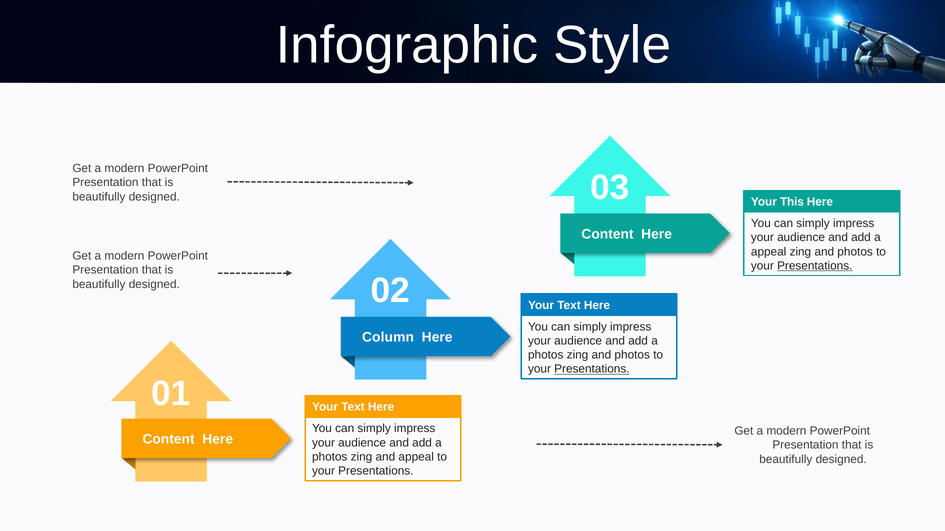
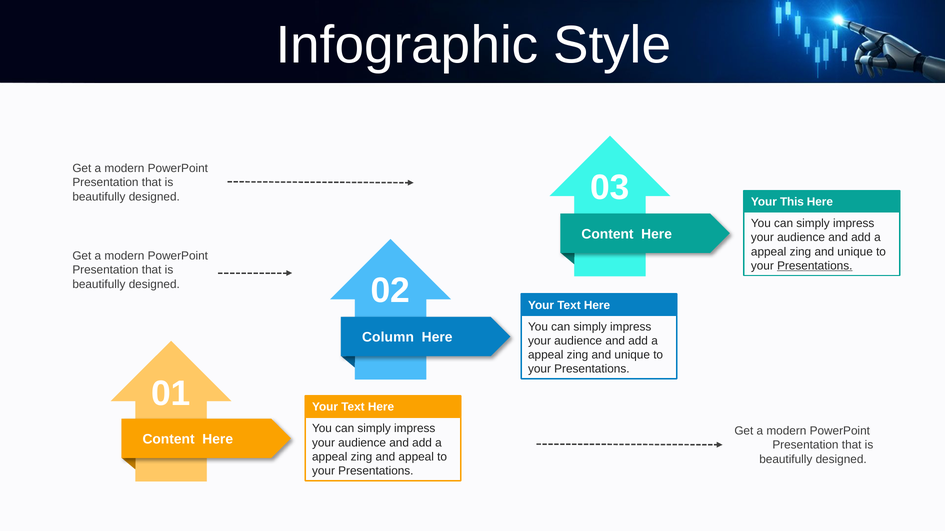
photos: photos -> unique (855, 252)
photos: photos -> appeal (546, 355)
photos: photos -> unique (632, 355)
Presentations underline: present -> none (592, 369)
photos: photos -> appeal (330, 457)
